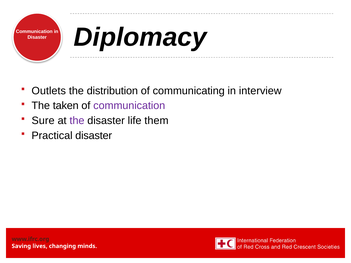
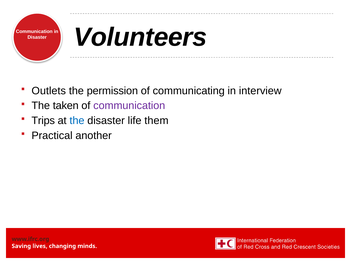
Diplomacy: Diplomacy -> Volunteers (140, 37)
distribution: distribution -> permission (112, 91)
Sure: Sure -> Trips (43, 121)
the colour: purple -> blue (77, 121)
Practical disaster: disaster -> another (94, 136)
